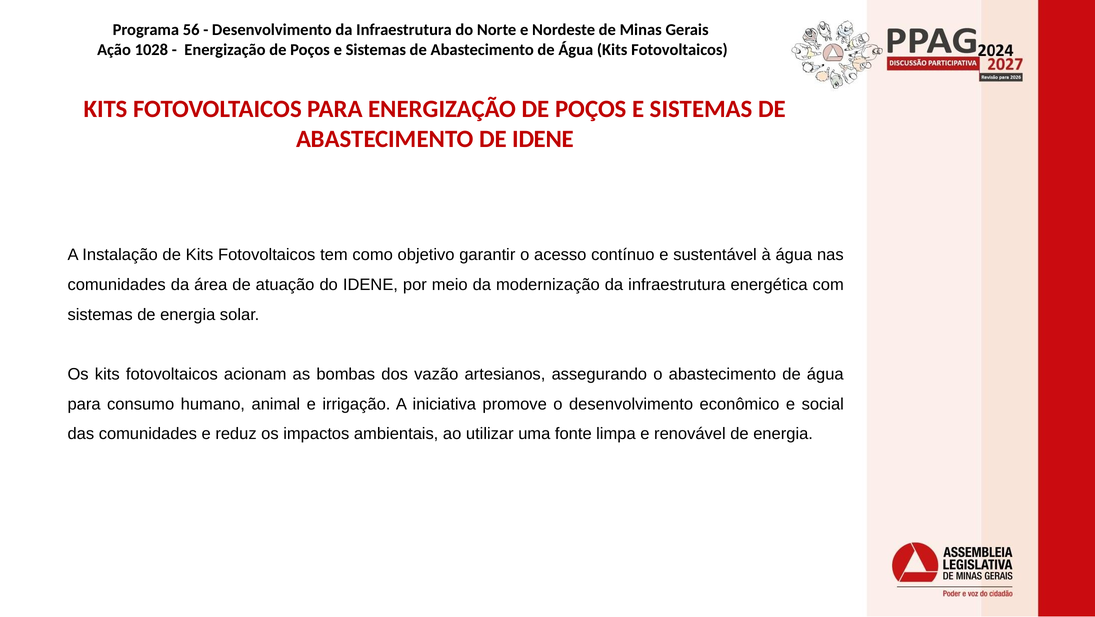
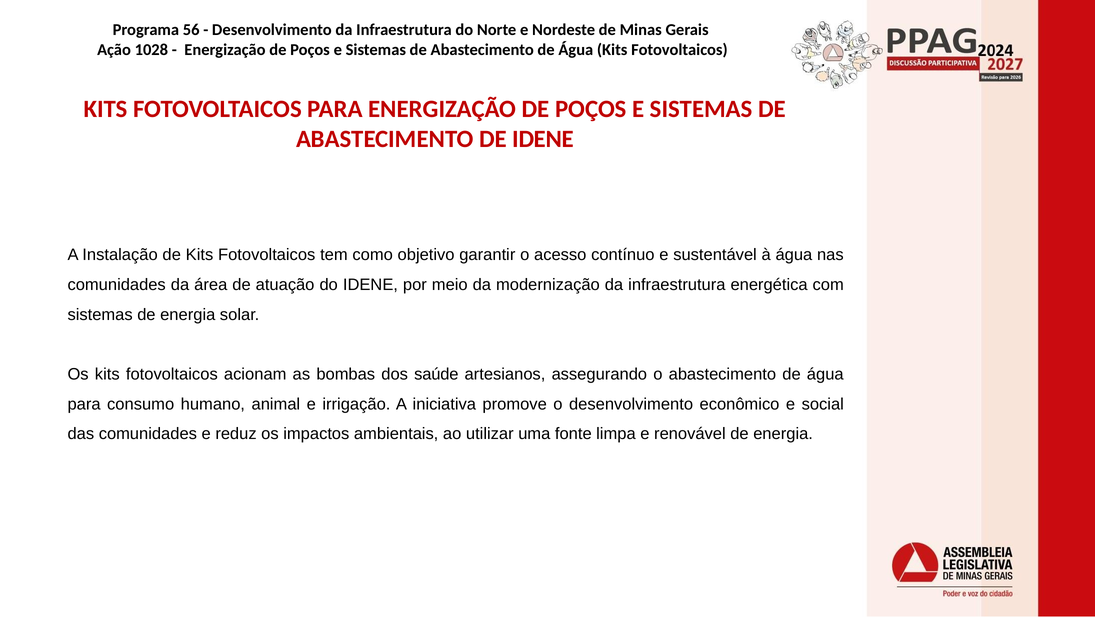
vazão: vazão -> saúde (436, 374)
